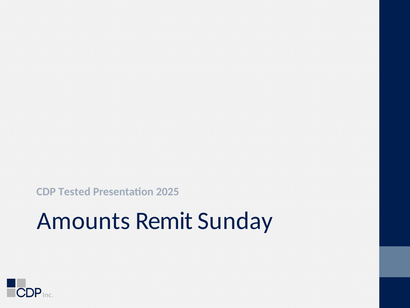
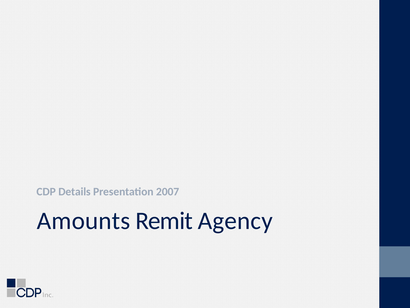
Tested: Tested -> Details (74, 192)
2025: 2025 -> 2007 (168, 192)
Sunday: Sunday -> Agency (235, 220)
